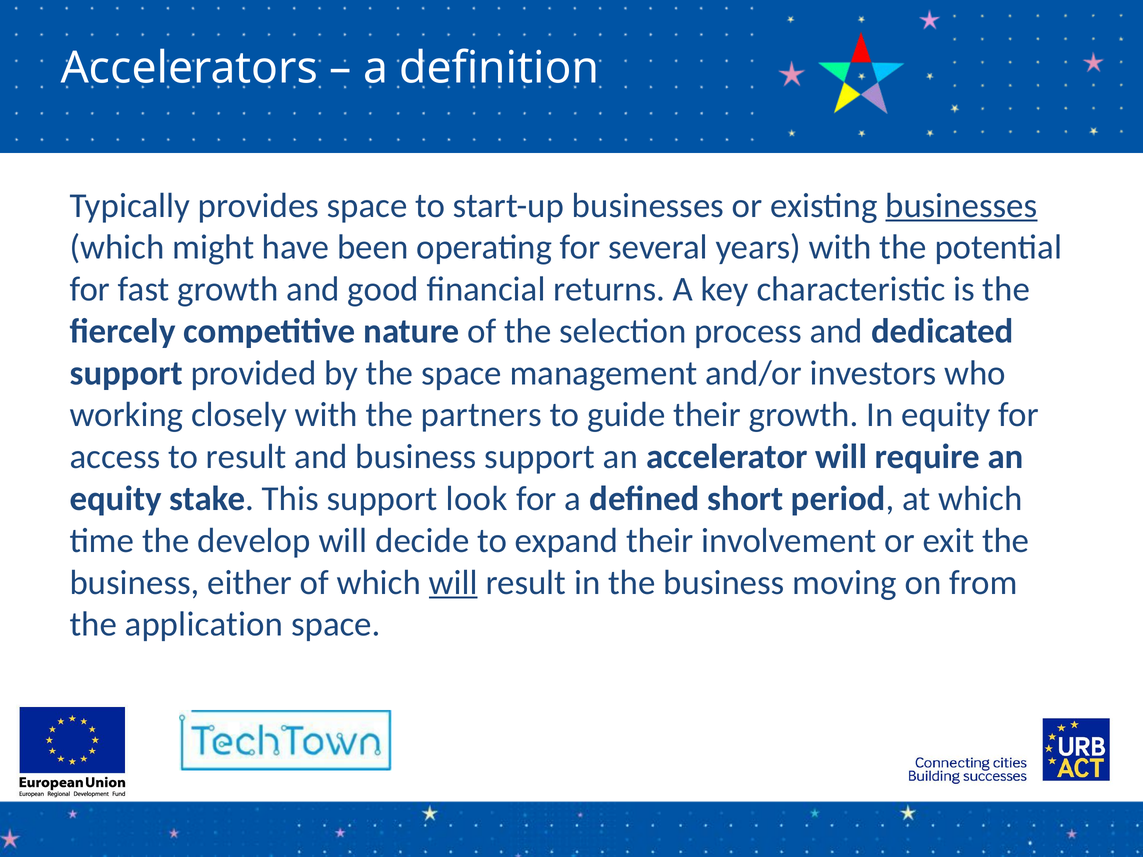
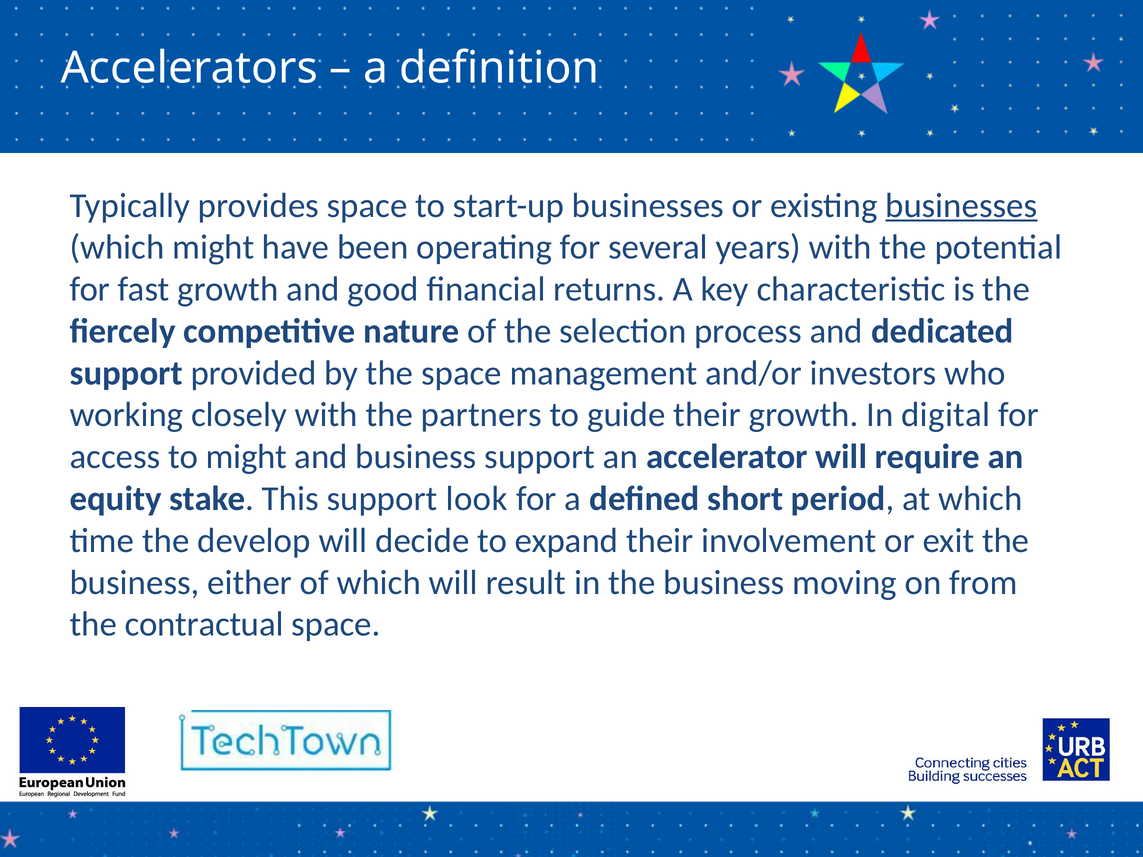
In equity: equity -> digital (946, 415)
to result: result -> might (246, 457)
will underline: present -> none (453, 583)
application: application -> contractual (204, 625)
